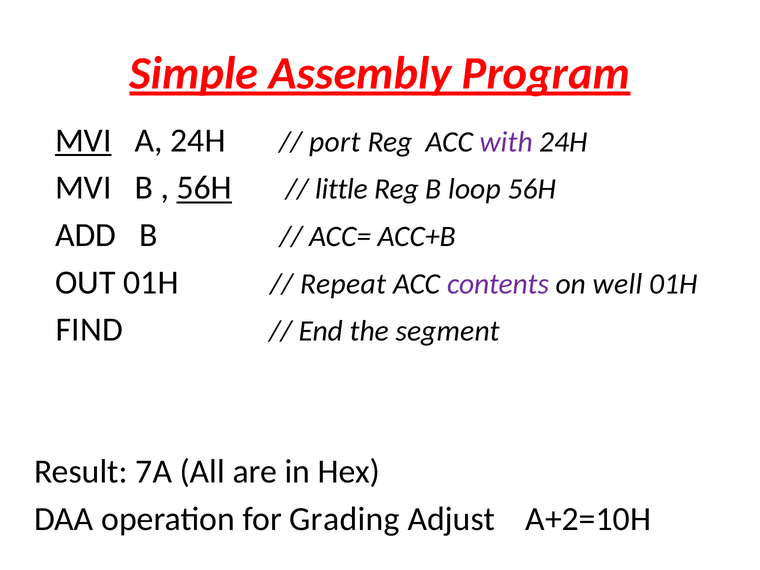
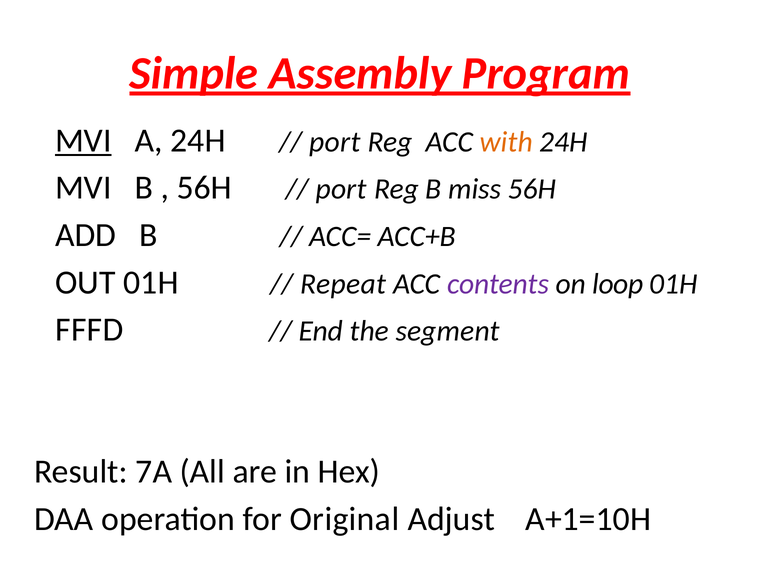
with colour: purple -> orange (506, 142)
56H underline: present -> none (204, 188)
little: little -> port (341, 189)
loop: loop -> miss (475, 189)
well: well -> loop (618, 284)
FIND: FIND -> FFFD (89, 330)
Grading: Grading -> Original (345, 519)
A+2=10H: A+2=10H -> A+1=10H (588, 519)
